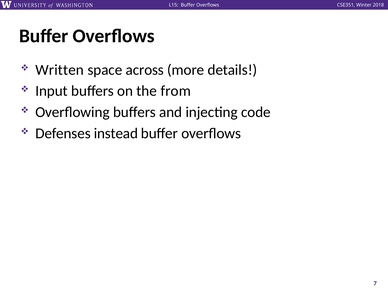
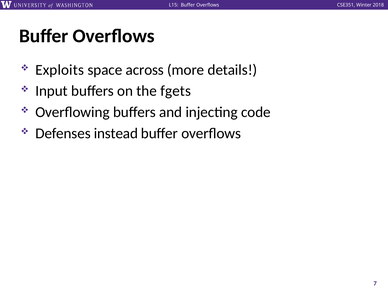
Written: Written -> Exploits (60, 70)
from: from -> fgets (176, 91)
